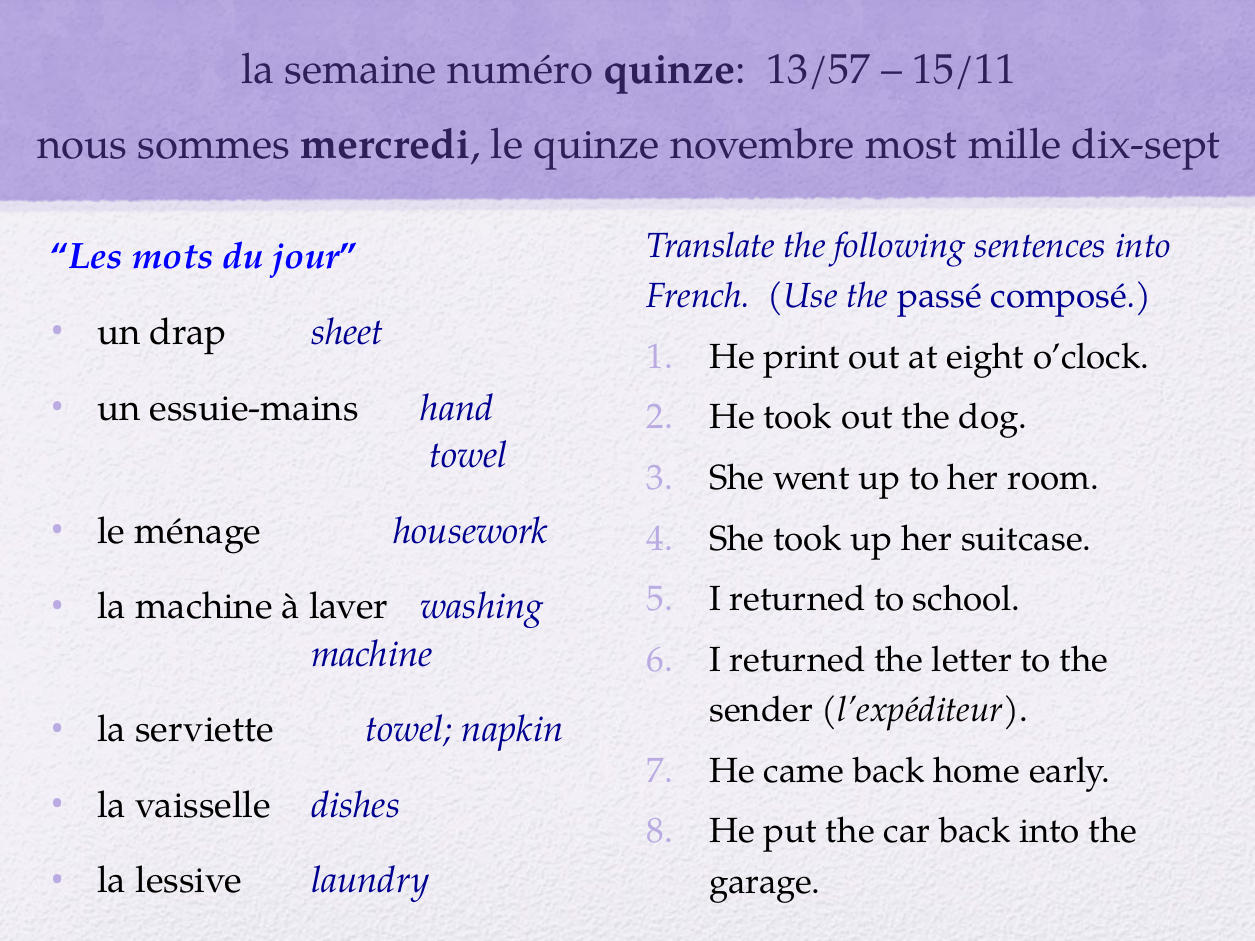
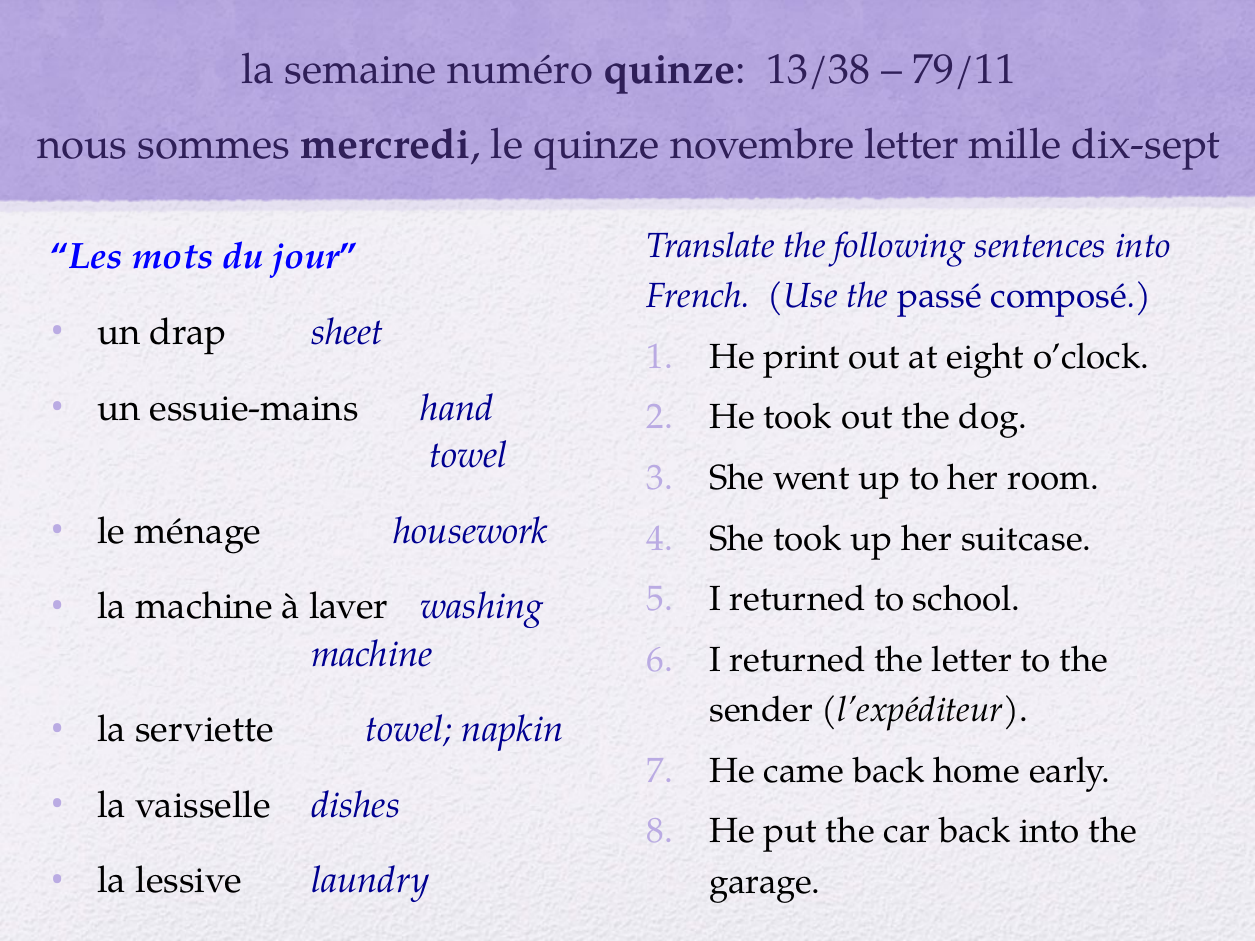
13/57: 13/57 -> 13/38 (819, 70)
15/11: 15/11 -> 79/11 (965, 70)
novembre most: most -> letter (912, 145)
